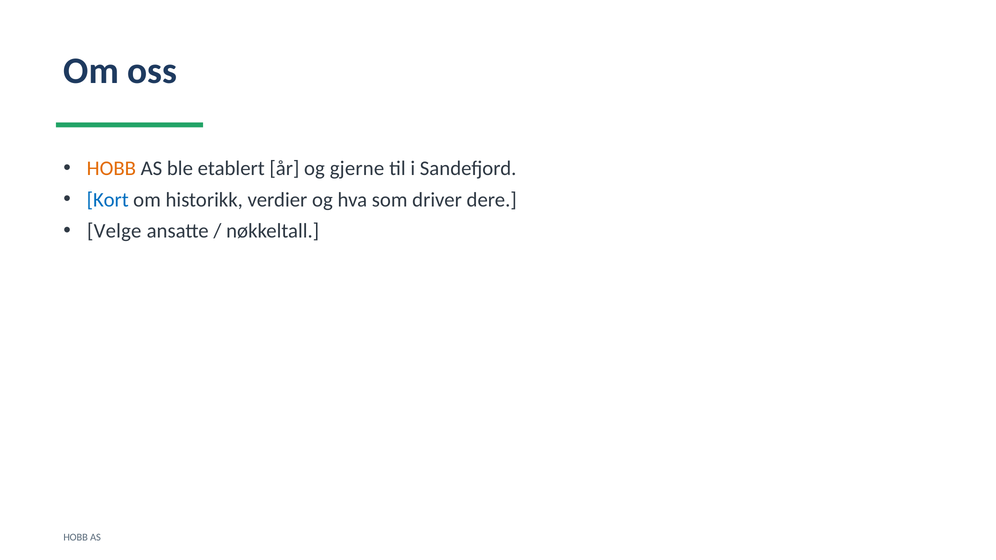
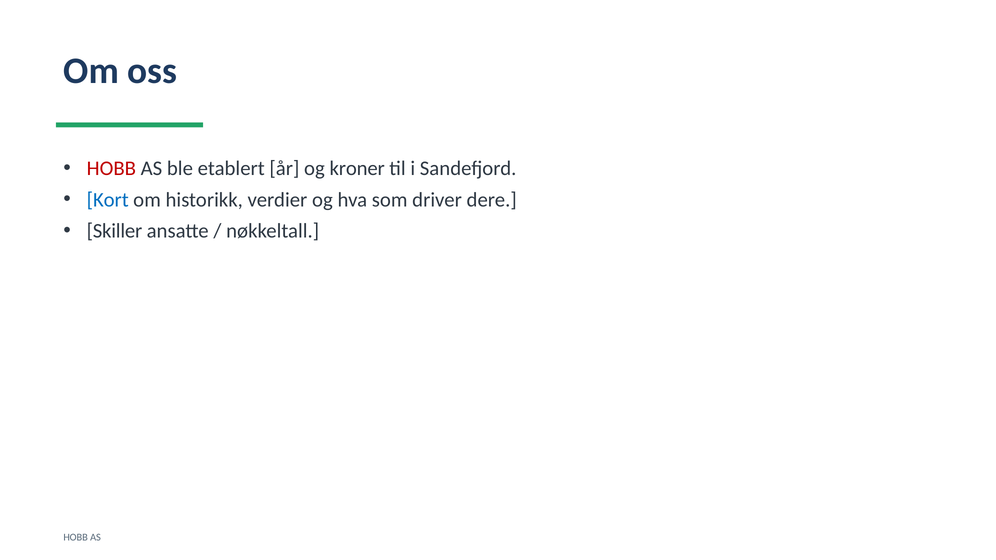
HOBB colour: orange -> red (111, 169)
gjerne: gjerne -> kroner (357, 169)
Velge: Velge -> Skiller (114, 231)
